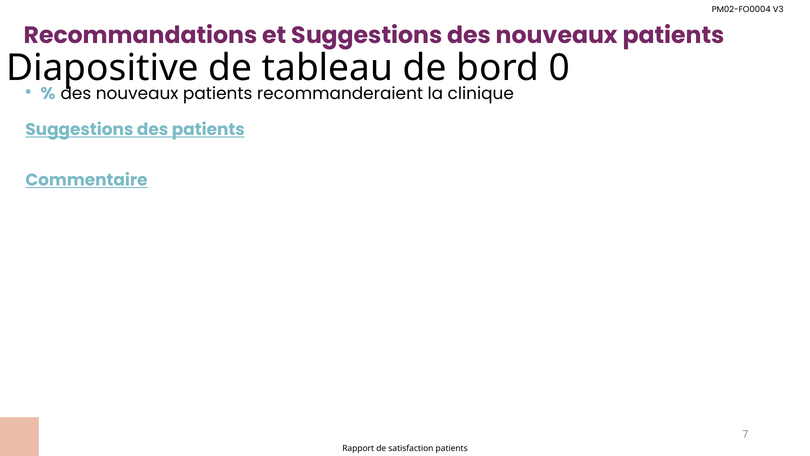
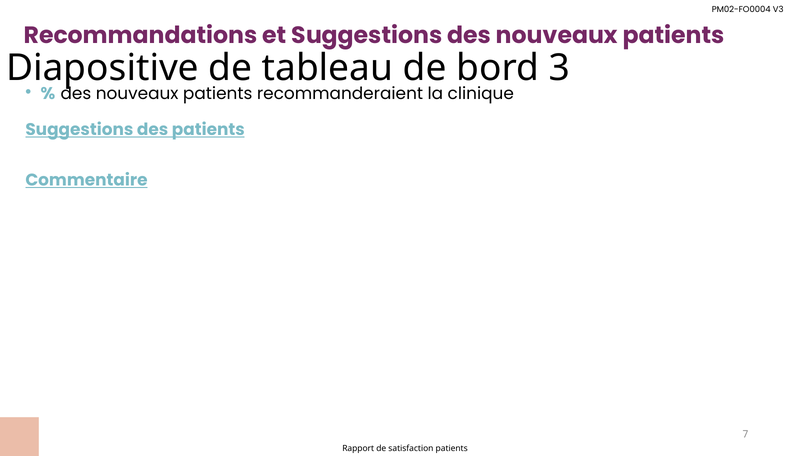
0: 0 -> 3 (559, 68)
